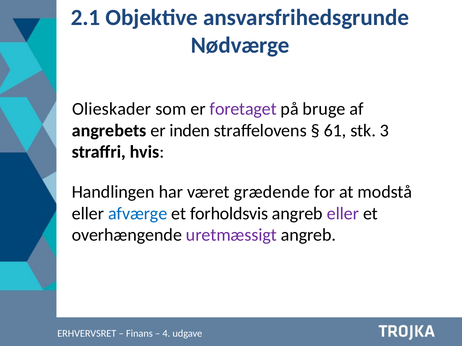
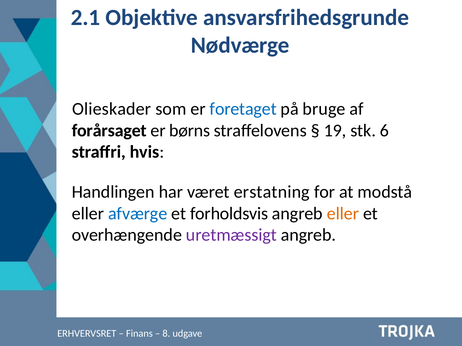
foretaget colour: purple -> blue (243, 109)
angrebets: angrebets -> forårsaget (109, 131)
inden: inden -> børns (190, 131)
61: 61 -> 19 (335, 131)
3: 3 -> 6 (385, 131)
grædende: grædende -> erstatning (272, 192)
eller colour: purple -> orange (343, 214)
4: 4 -> 8 (166, 334)
